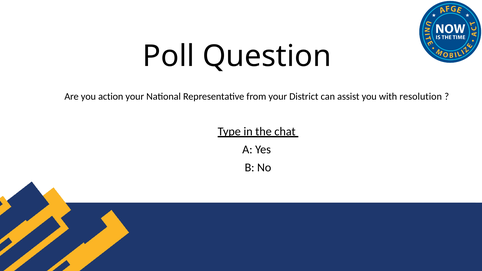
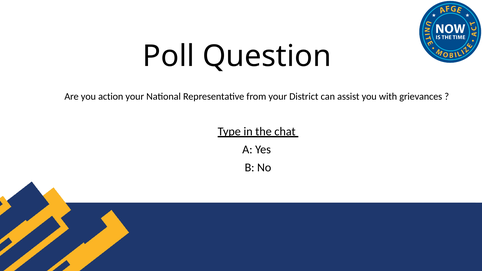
resolution: resolution -> grievances (421, 97)
